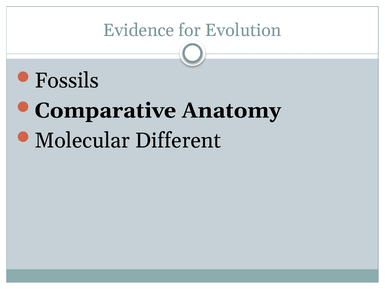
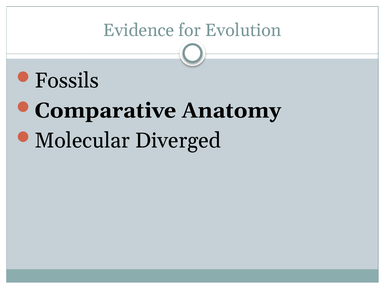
Different: Different -> Diverged (178, 140)
